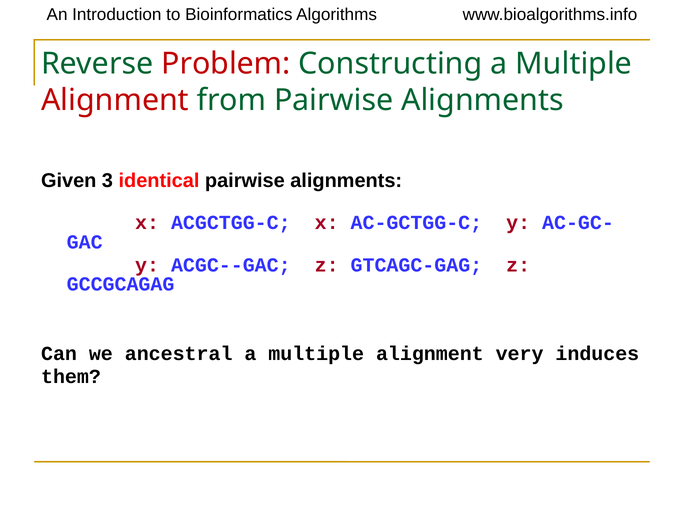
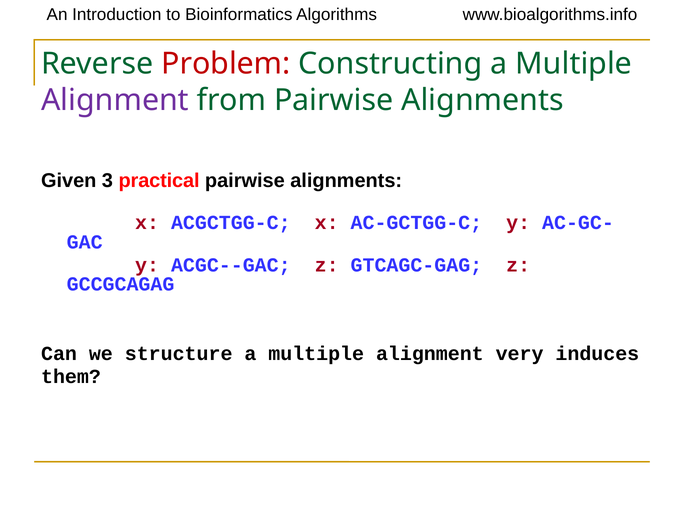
Alignment colour: red -> purple (115, 100)
identical: identical -> practical (159, 181)
ancestral: ancestral -> structure (179, 354)
